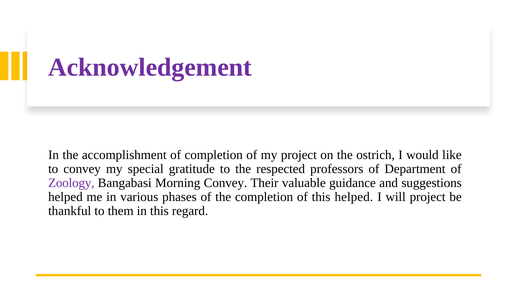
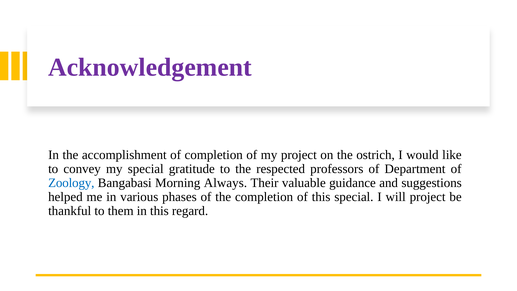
Zoology colour: purple -> blue (71, 183)
Morning Convey: Convey -> Always (225, 183)
this helped: helped -> special (354, 197)
